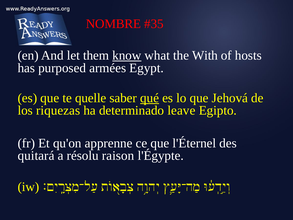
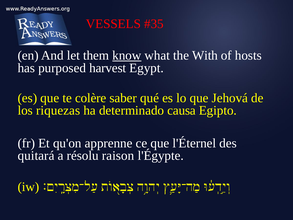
NOMBRE: NOMBRE -> VESSELS (113, 24)
armées: armées -> harvest (108, 68)
quelle: quelle -> colère (91, 98)
qué underline: present -> none (150, 98)
leave: leave -> causa (182, 110)
